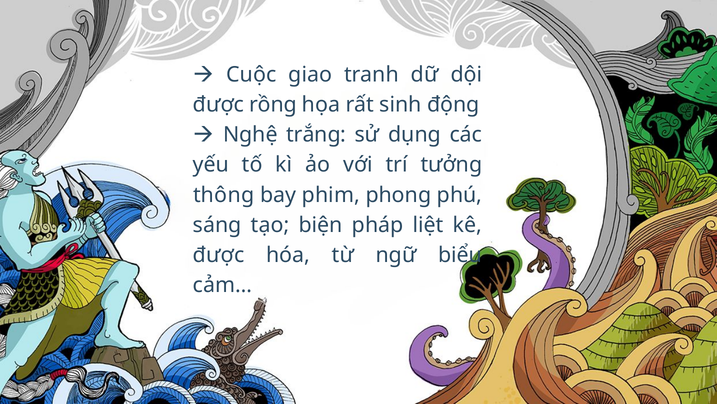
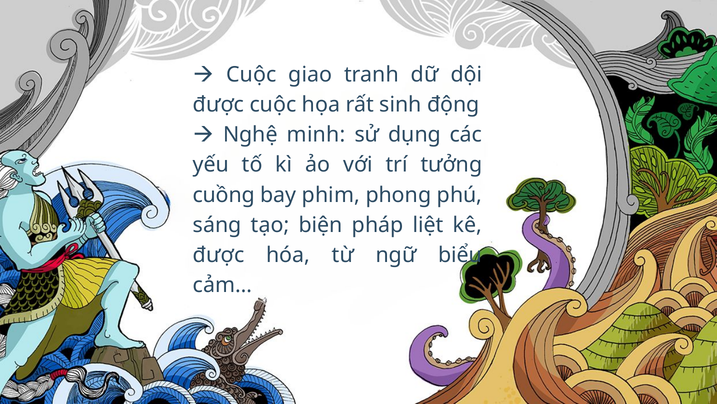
được rồng: rồng -> cuộc (273, 105)
trắng: trắng -> minh (316, 135)
thông: thông -> cuồng (224, 195)
